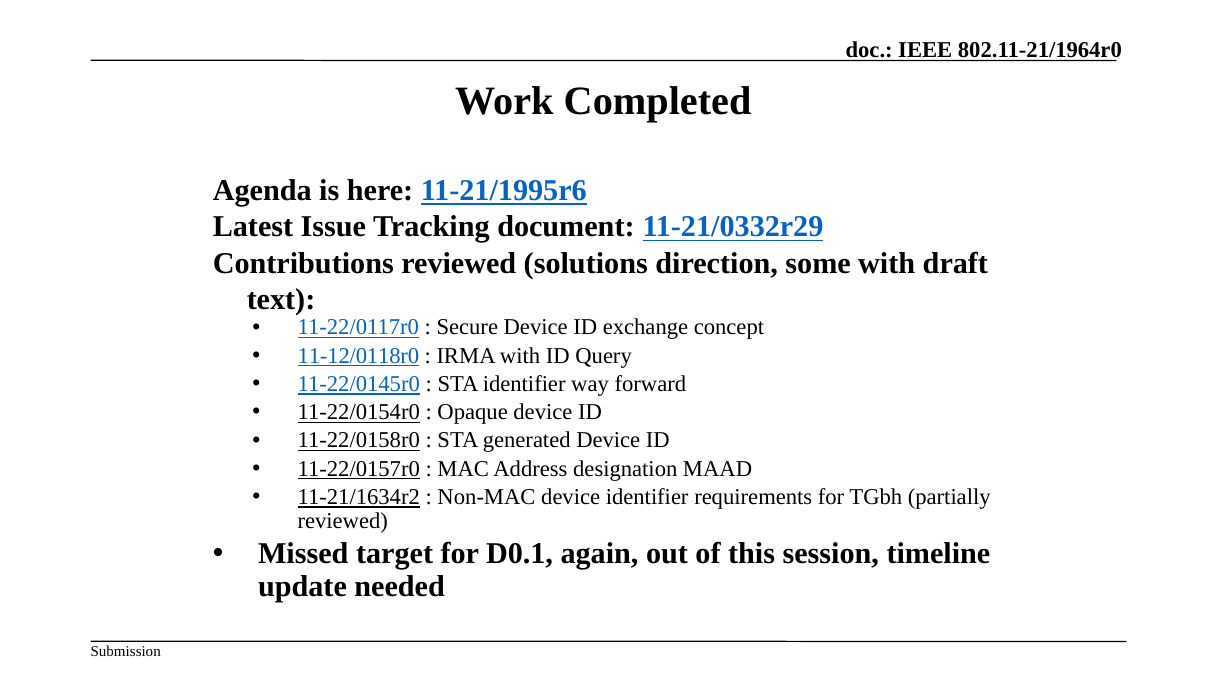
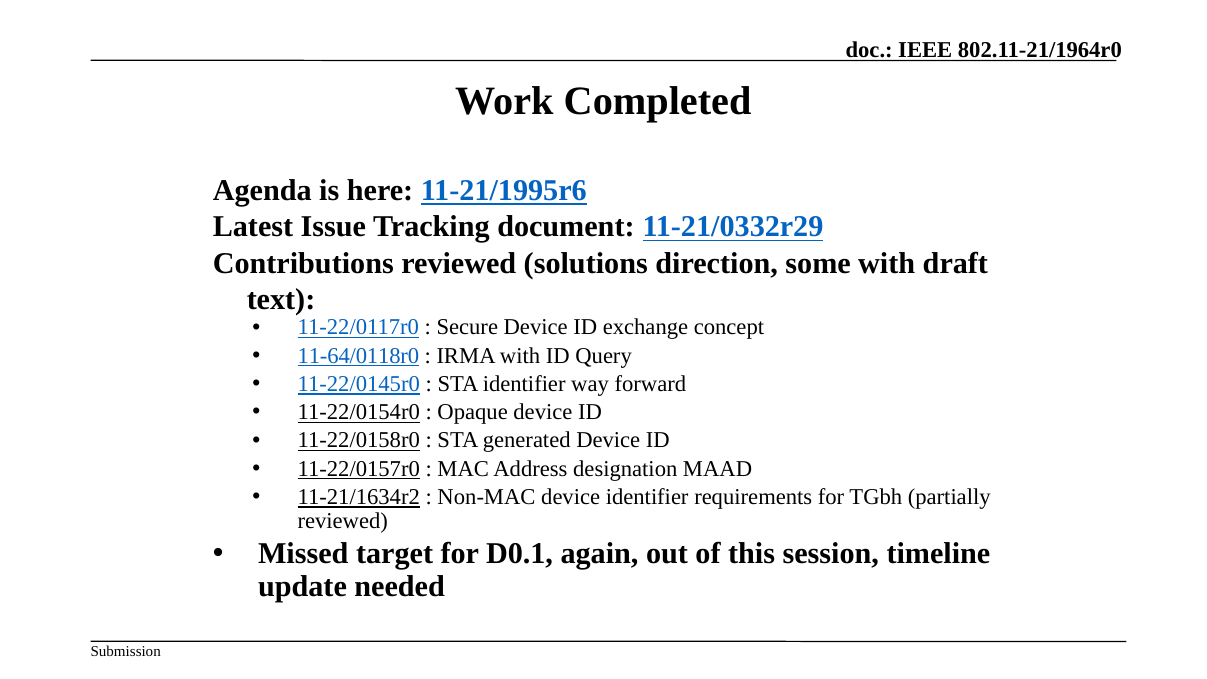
11-12/0118r0: 11-12/0118r0 -> 11-64/0118r0 (358, 356)
